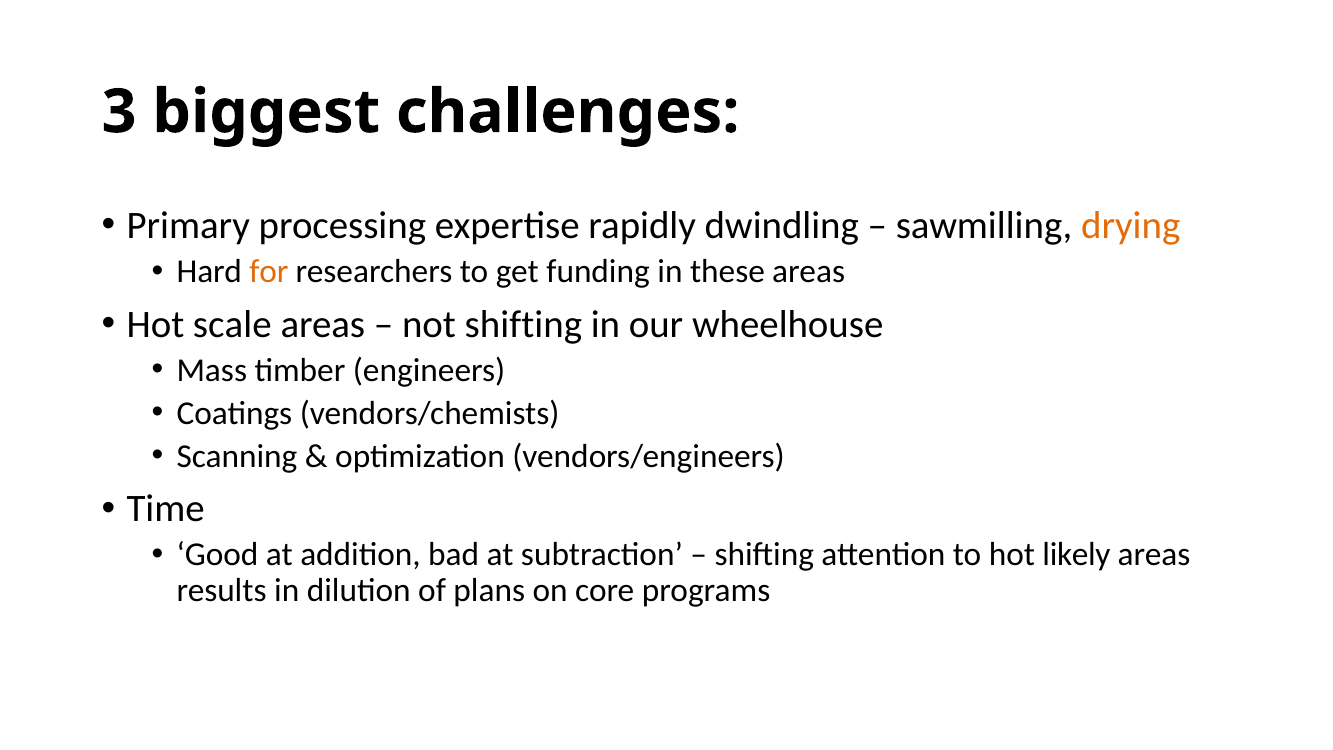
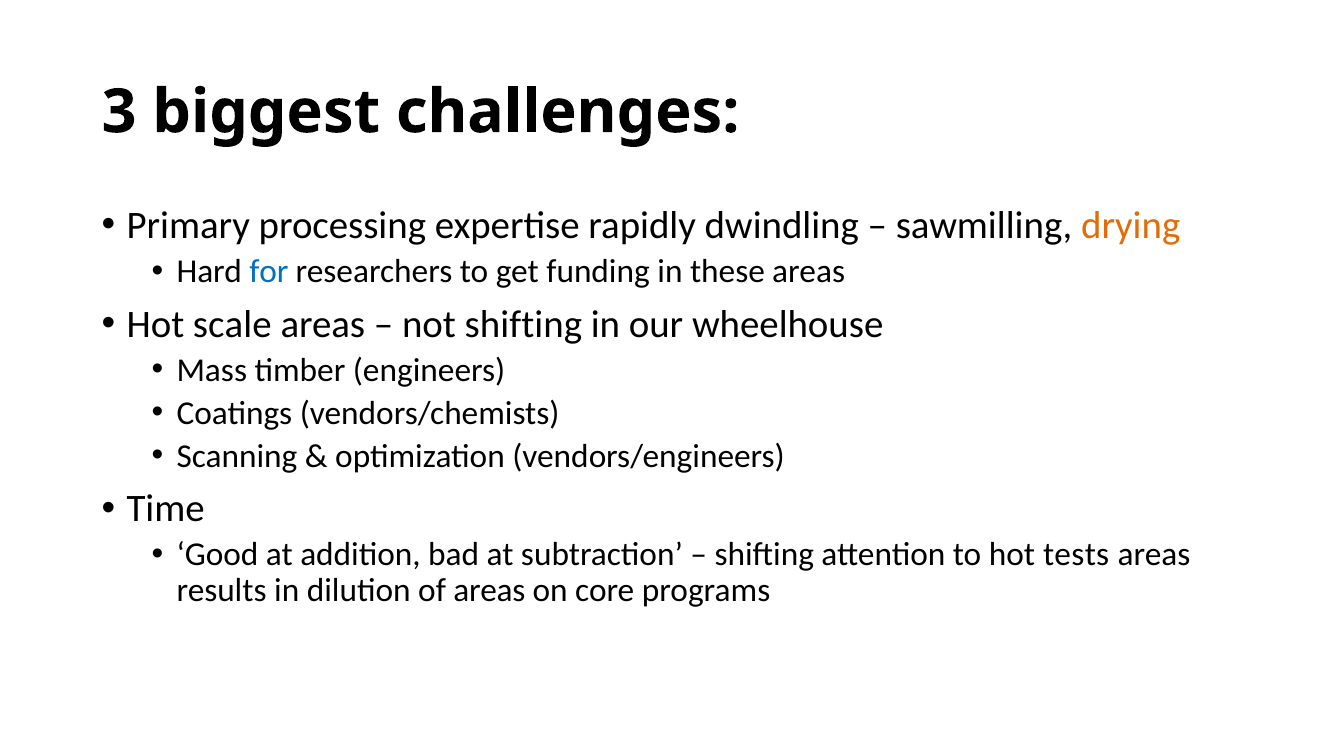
for colour: orange -> blue (269, 271)
likely: likely -> tests (1076, 555)
of plans: plans -> areas (489, 591)
